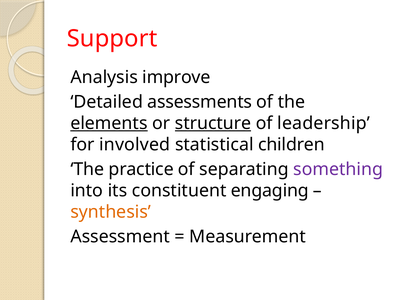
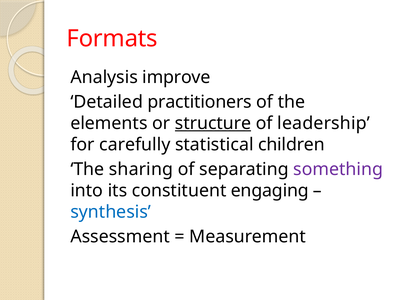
Support: Support -> Formats (112, 39)
assessments: assessments -> practitioners (200, 102)
elements underline: present -> none (109, 123)
involved: involved -> carefully (135, 145)
practice: practice -> sharing (141, 169)
synthesis colour: orange -> blue (111, 212)
